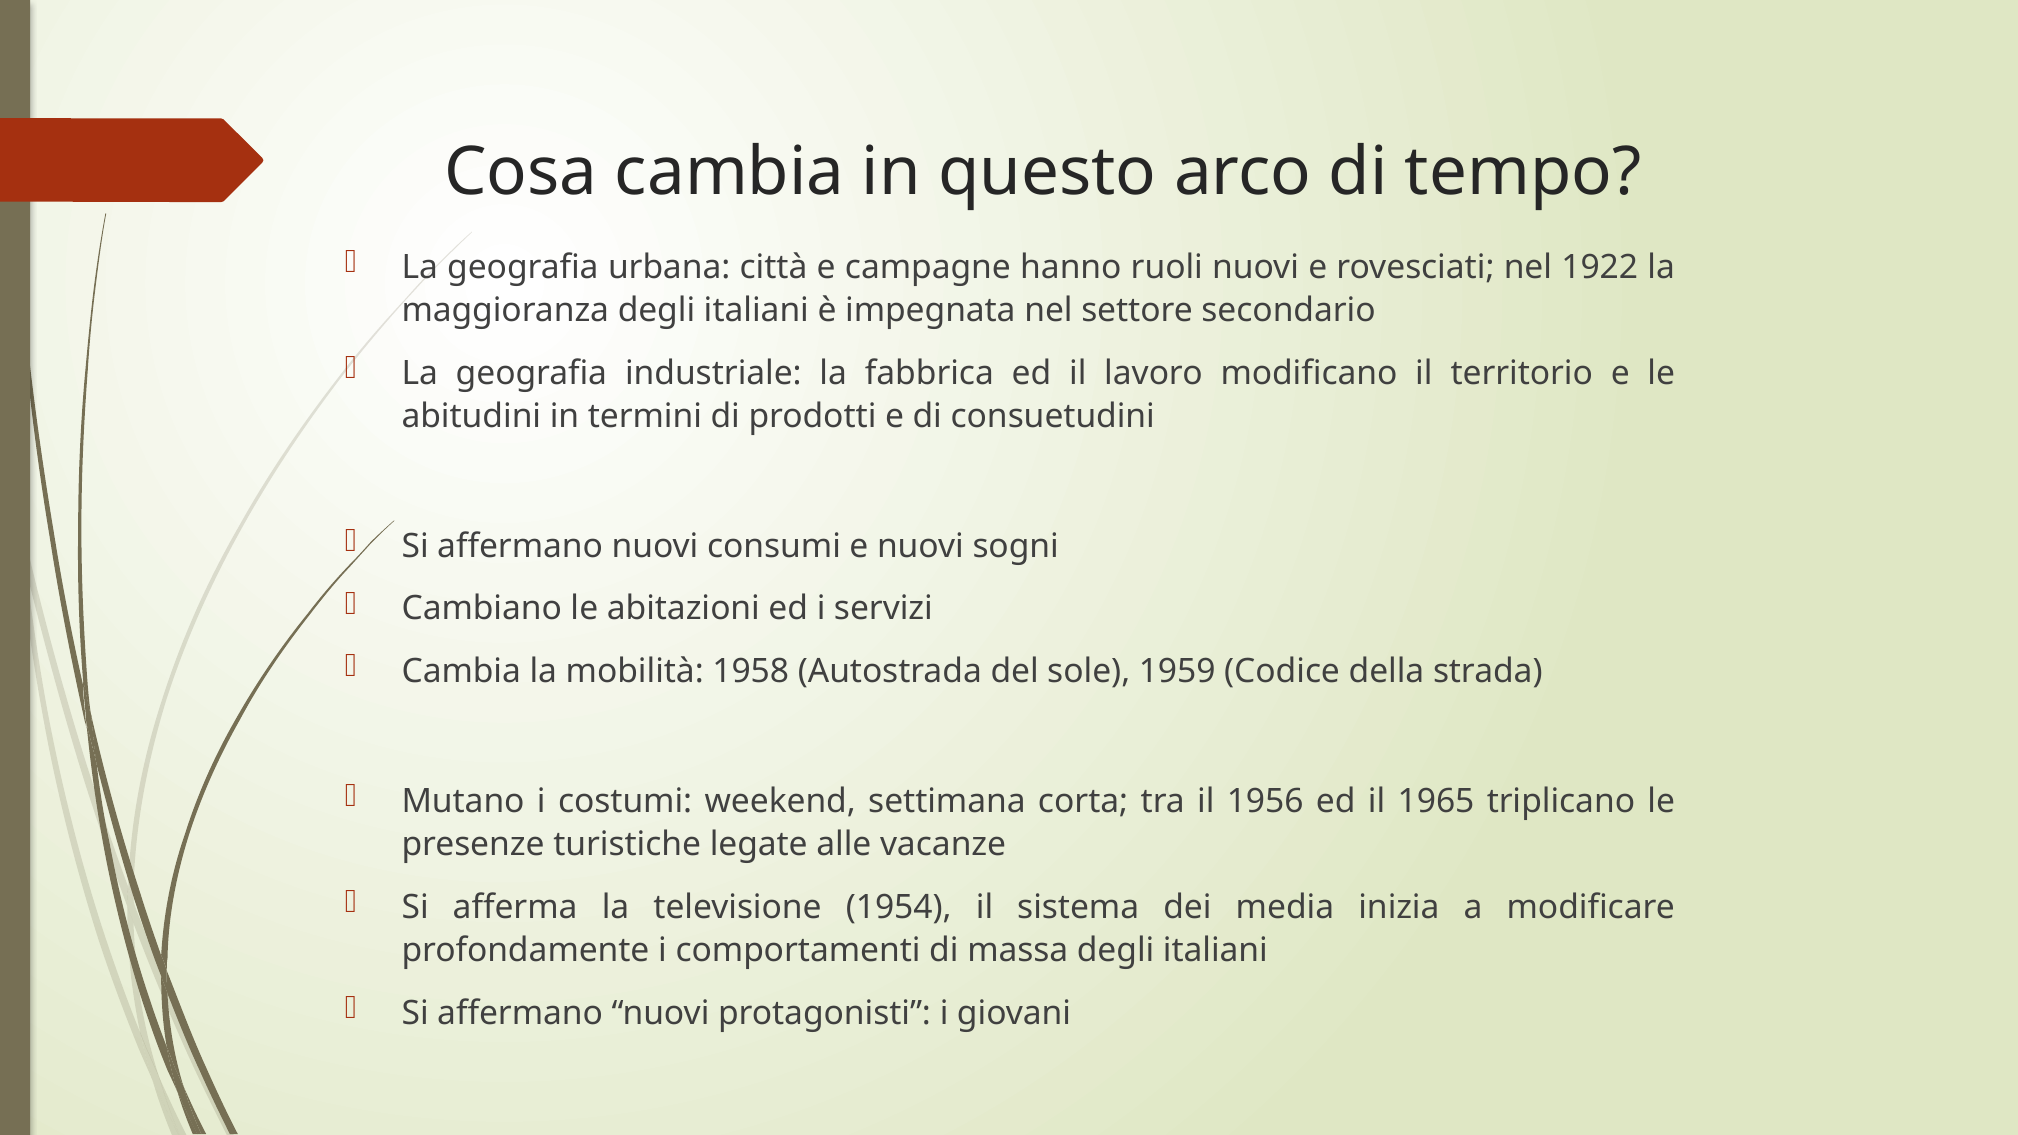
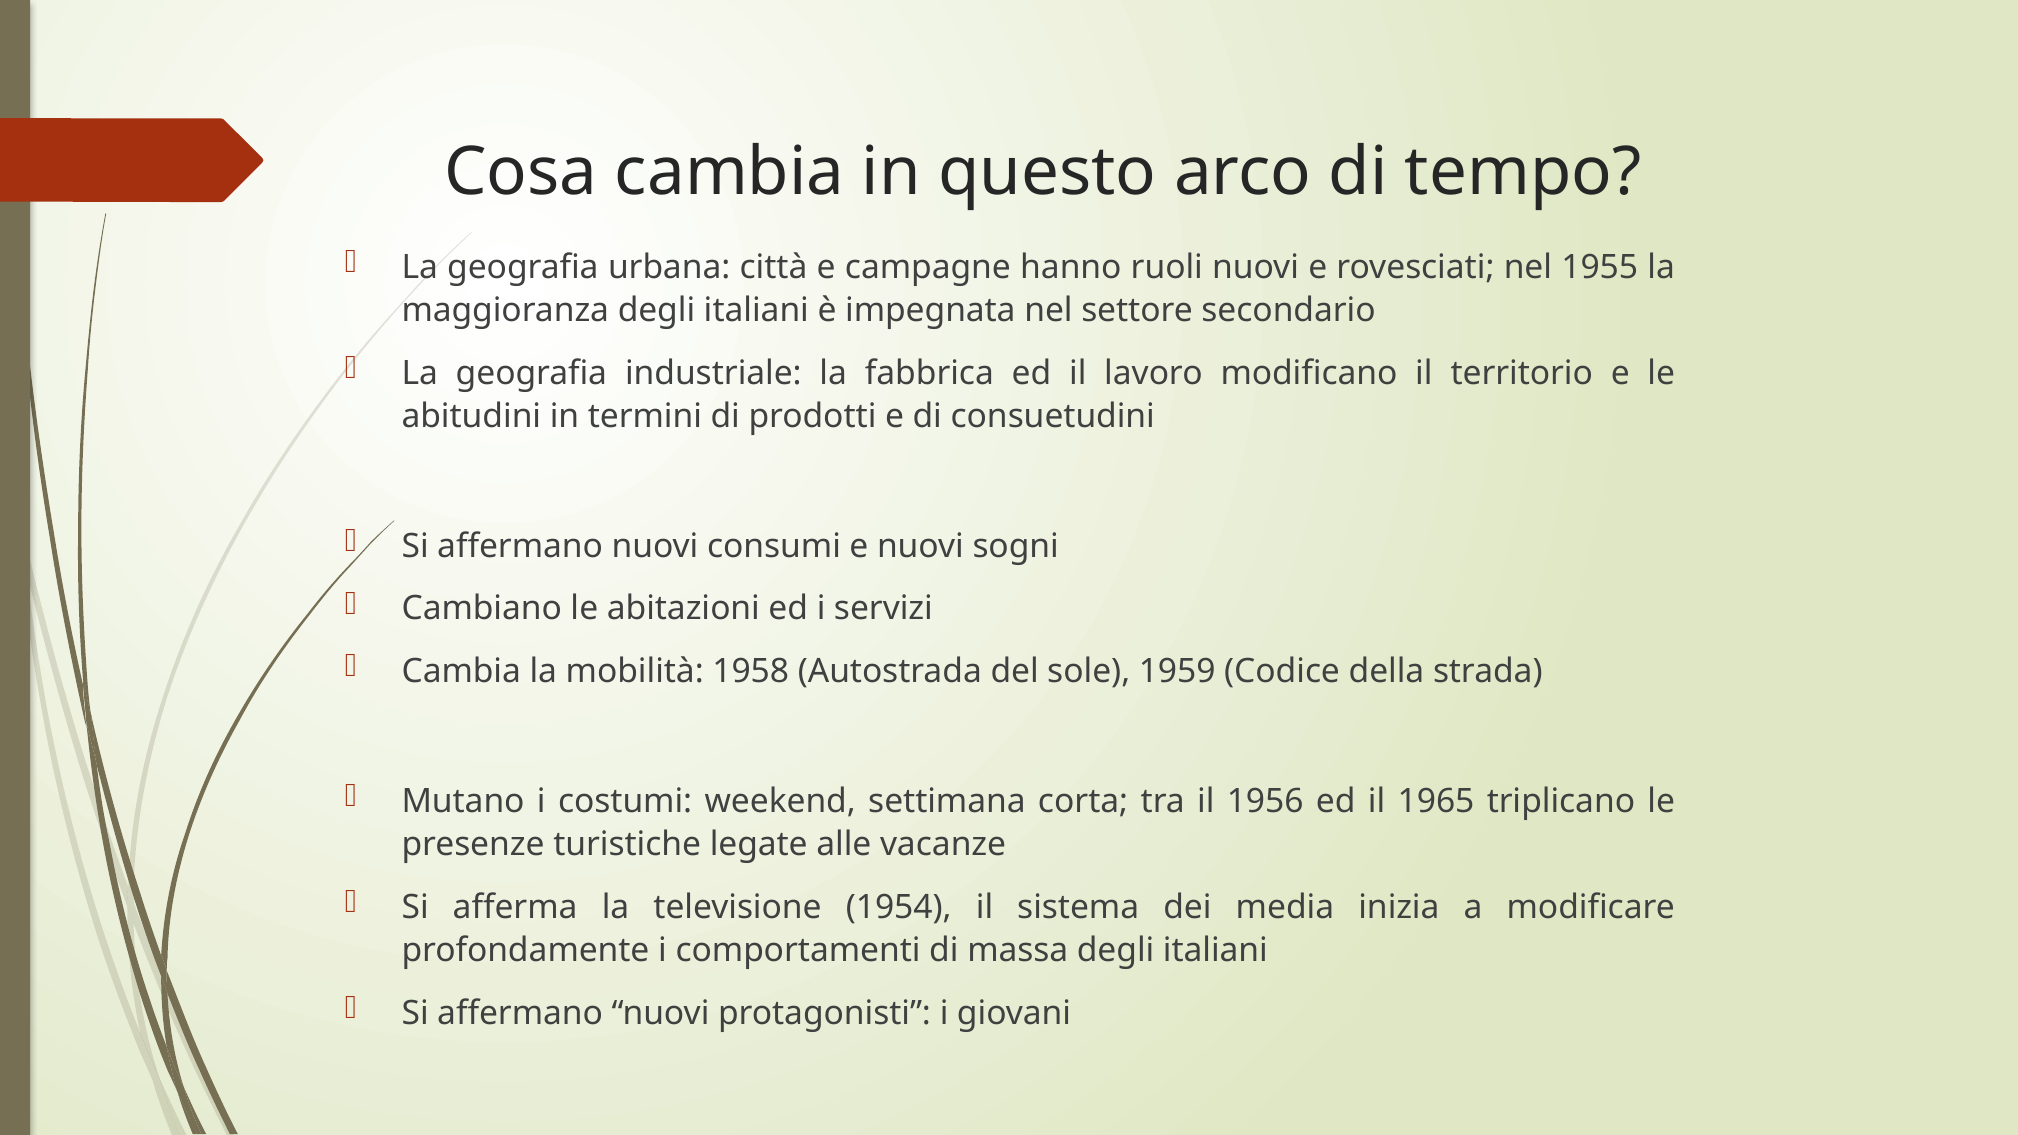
1922: 1922 -> 1955 (1600, 267)
